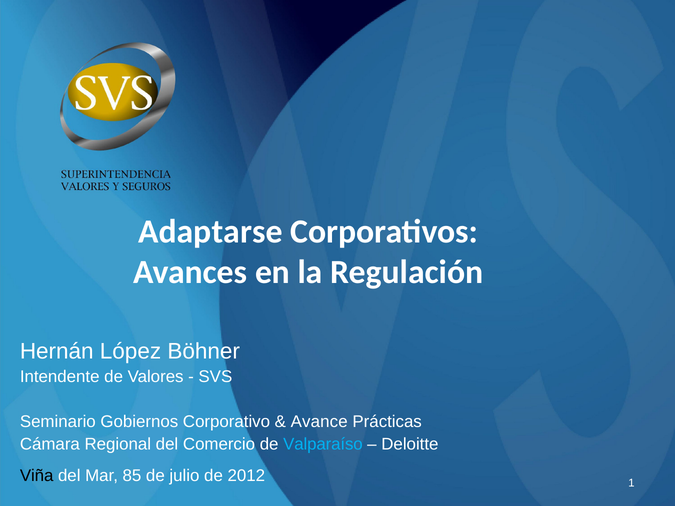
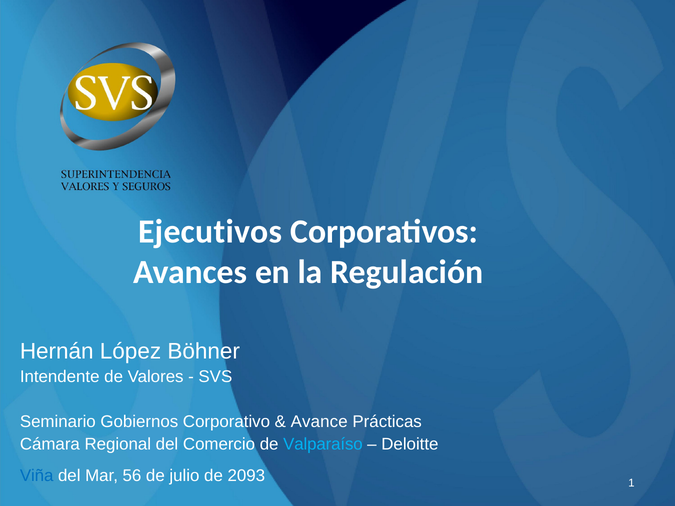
Adaptarse: Adaptarse -> Ejecutivos (210, 232)
Viña colour: black -> blue (37, 476)
85: 85 -> 56 (132, 476)
2012: 2012 -> 2093 (246, 476)
